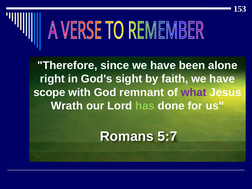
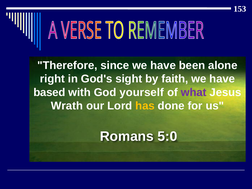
scope: scope -> based (49, 92)
remnant: remnant -> yourself (142, 92)
has colour: light green -> yellow (145, 106)
5:7: 5:7 -> 5:0 (167, 136)
